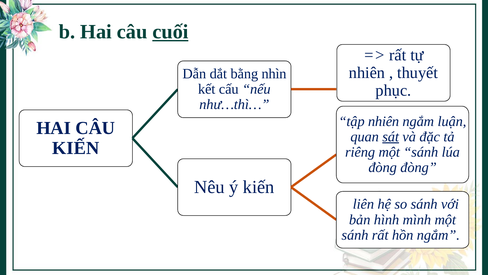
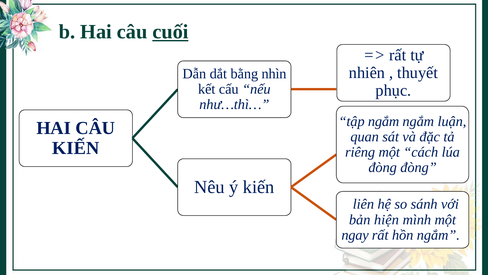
tập nhiên: nhiên -> ngắm (384, 121)
sát underline: present -> none (391, 137)
riêng một sánh: sánh -> cách (421, 152)
hình: hình -> hiện (386, 219)
sánh: sánh -> ngay (355, 235)
